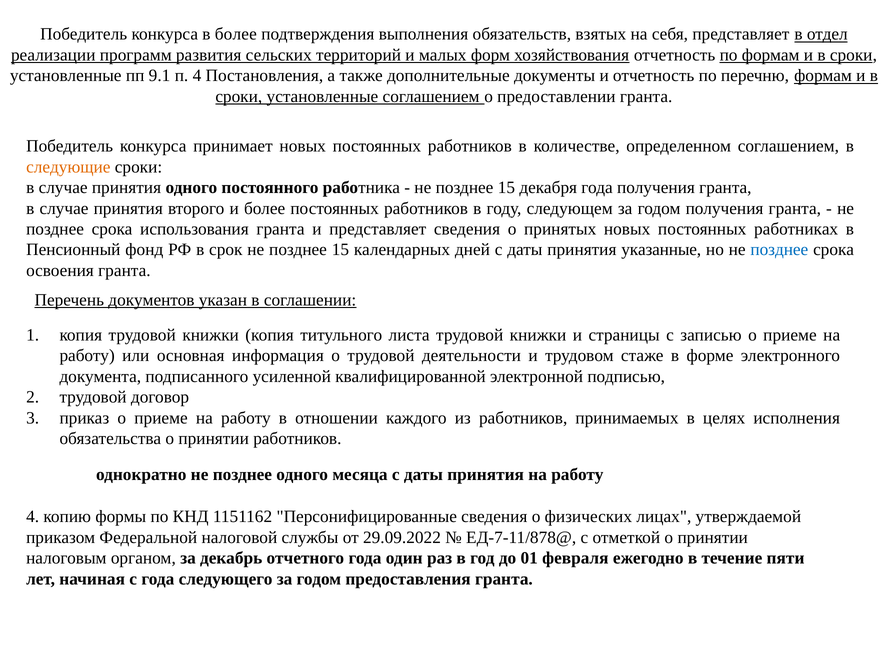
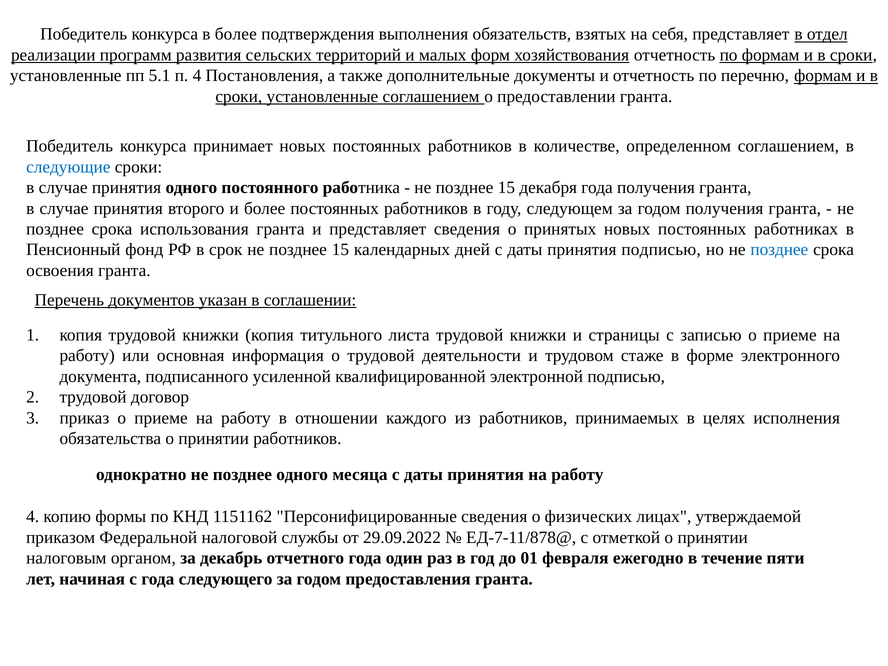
9.1: 9.1 -> 5.1 (160, 76)
следующие colour: orange -> blue (68, 167)
принятия указанные: указанные -> подписью (661, 250)
